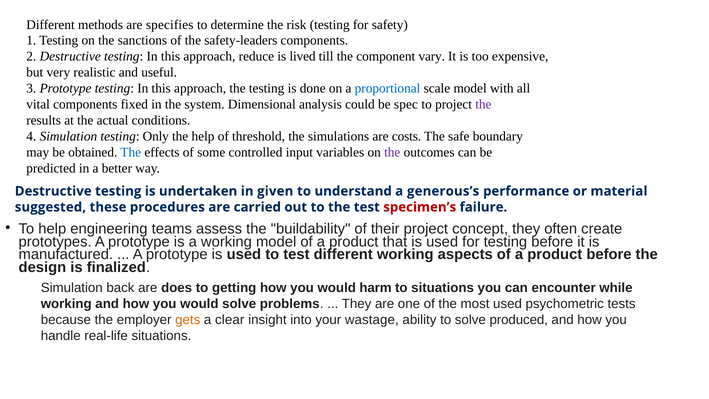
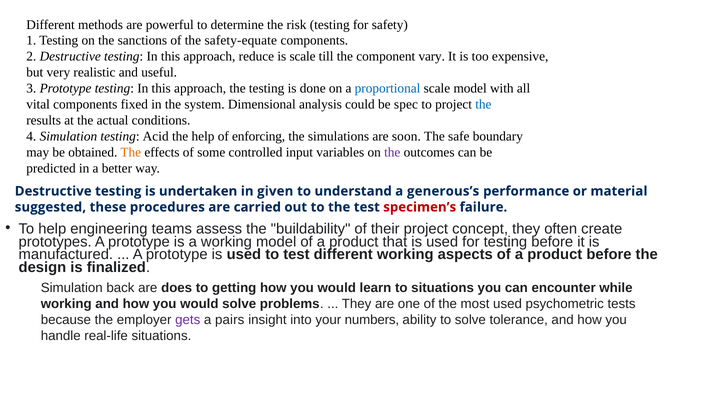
specifies: specifies -> powerful (170, 25)
safety-leaders: safety-leaders -> safety-equate (241, 41)
is lived: lived -> scale (303, 57)
the colour: purple -> blue (483, 104)
Only: Only -> Acid (156, 136)
threshold: threshold -> enforcing (259, 136)
costs: costs -> soon (406, 136)
The colour: blue -> orange (131, 152)
harm: harm -> learn (375, 288)
gets colour: orange -> purple (188, 320)
clear: clear -> pairs (230, 320)
wastage: wastage -> numbers (372, 320)
produced: produced -> tolerance (519, 320)
